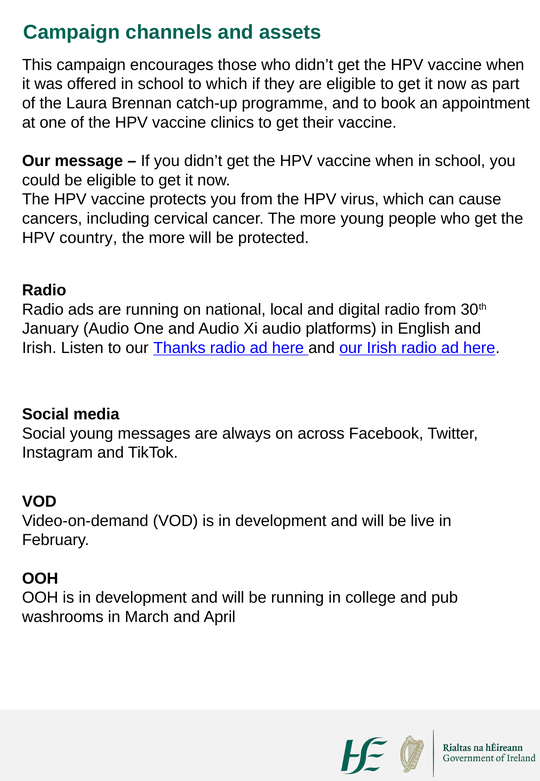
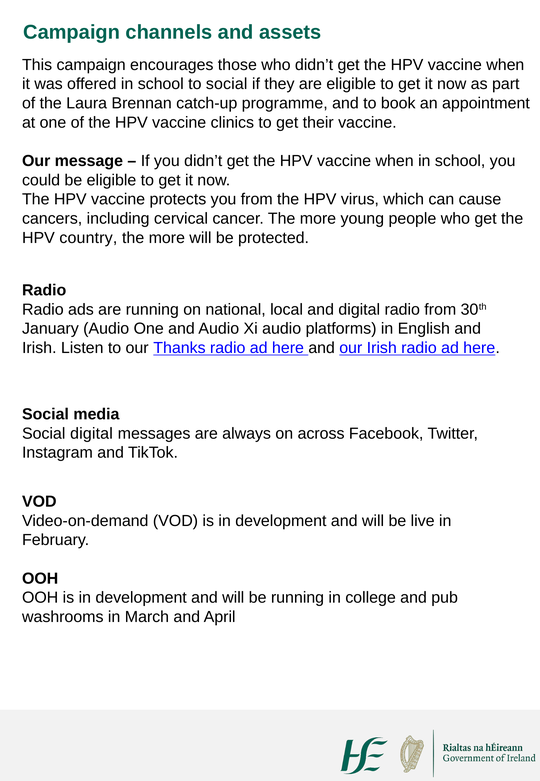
to which: which -> social (227, 84)
Social young: young -> digital (91, 433)
